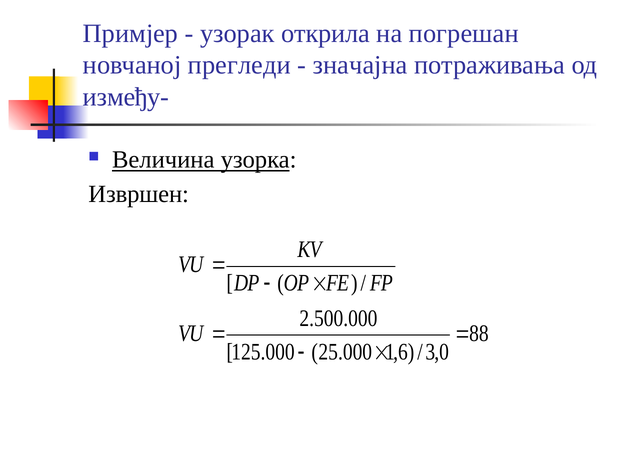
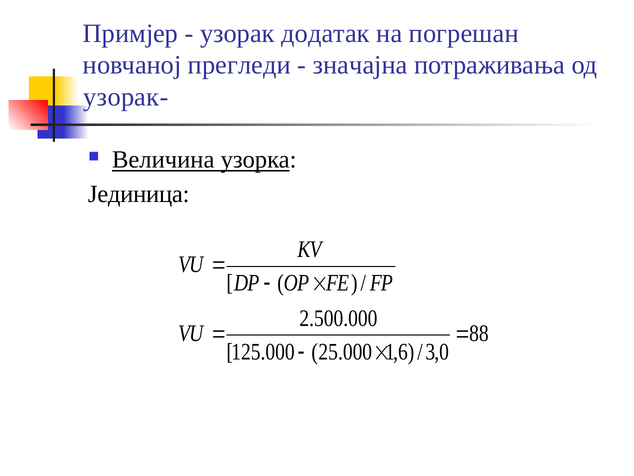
открила: открила -> додатак (325, 33)
између-: између- -> узорак- (126, 97)
Извршен: Извршен -> Јединица (139, 194)
